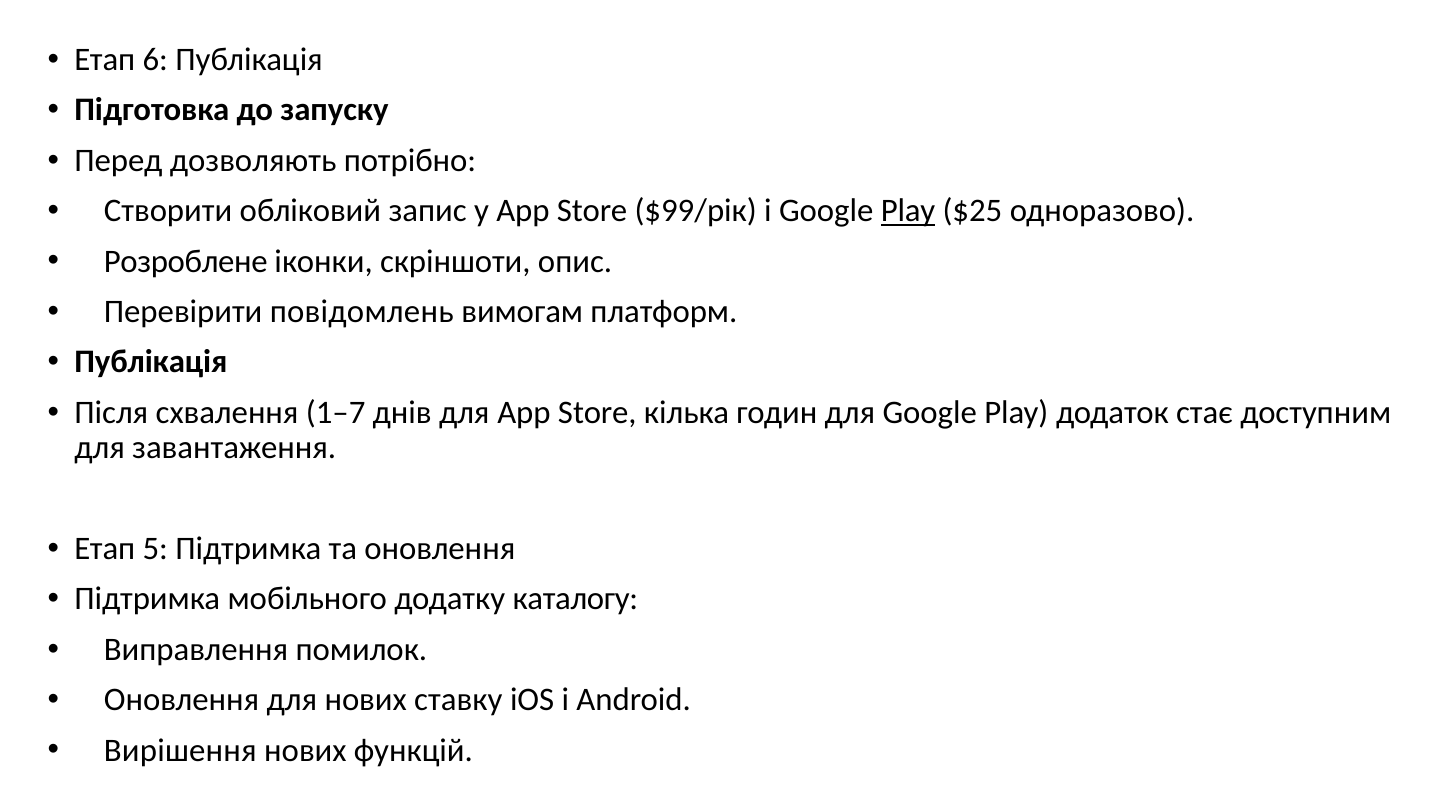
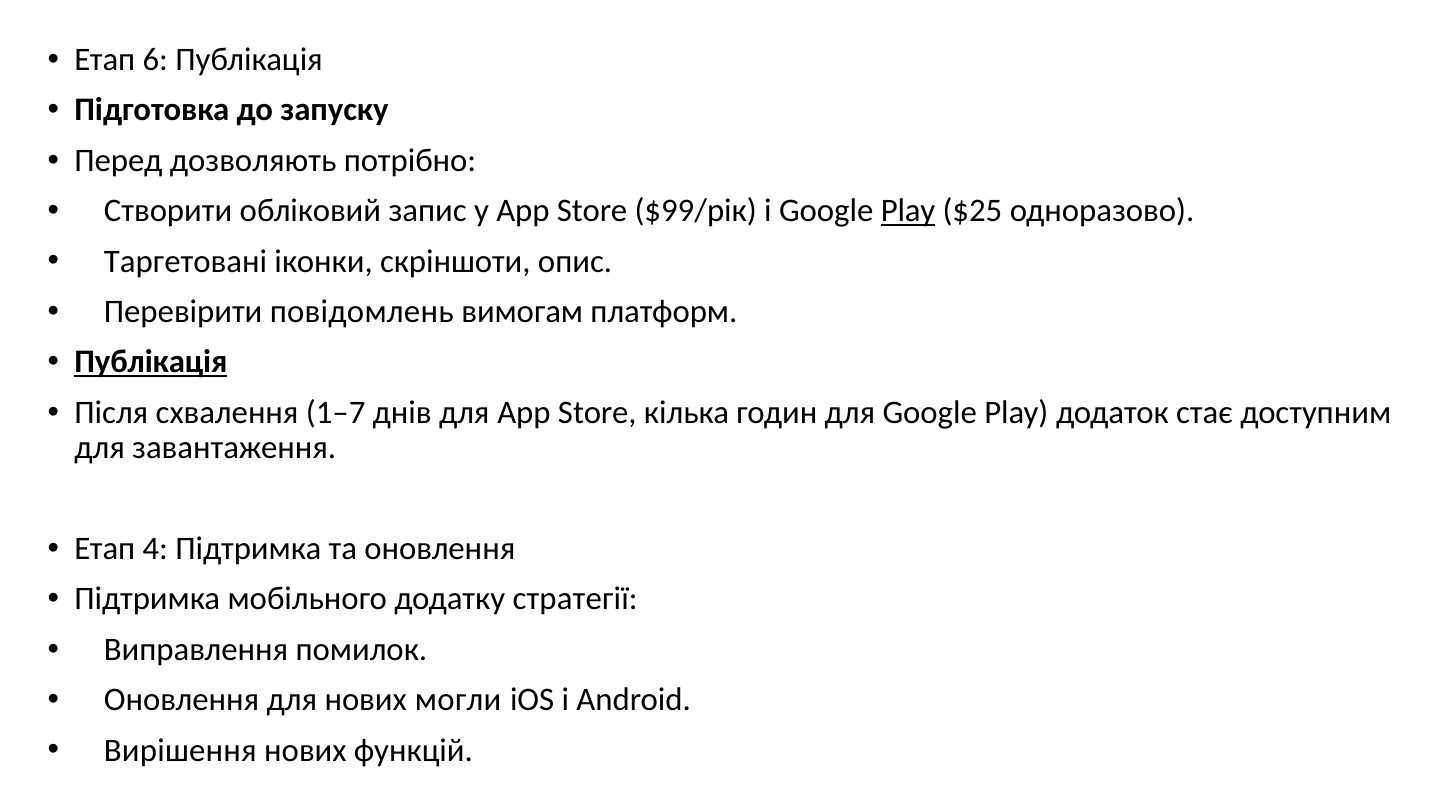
Розроблене: Розроблене -> Таргетовані (186, 261)
Публікація underline: none -> present (151, 362)
5: 5 -> 4 (155, 548)
каталогу: каталогу -> стратегії (575, 599)
ставку: ставку -> могли (458, 699)
